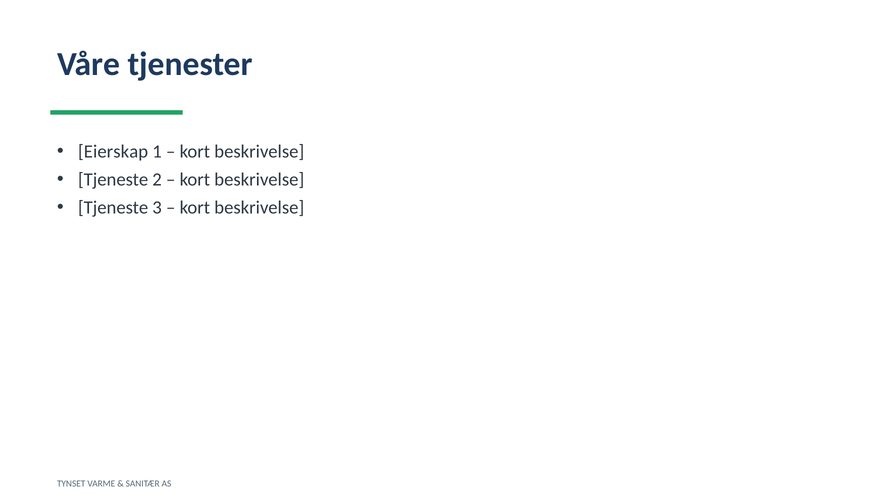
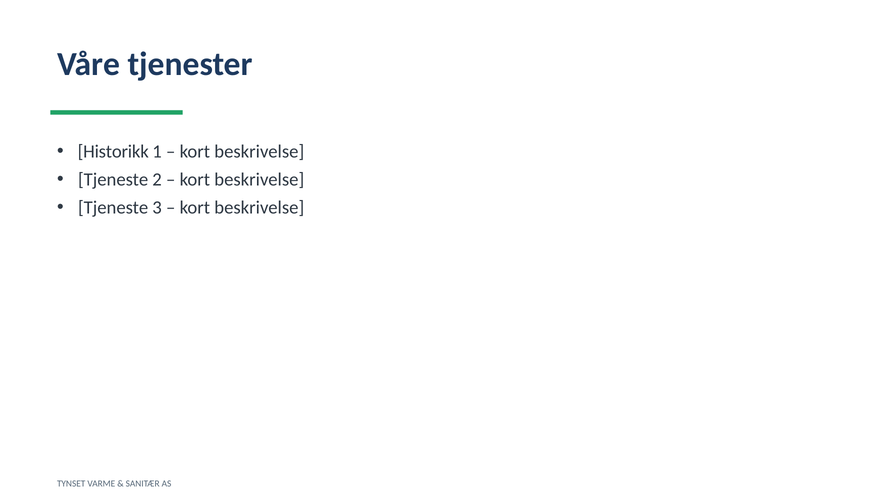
Eierskap: Eierskap -> Historikk (113, 152)
